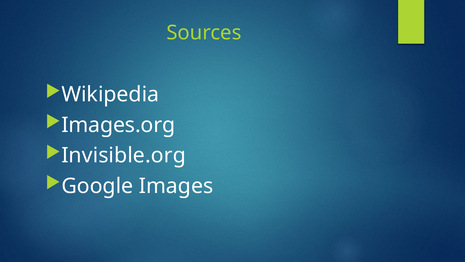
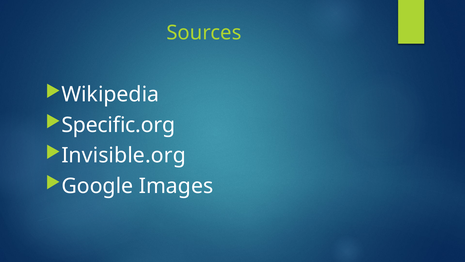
Images.org: Images.org -> Specific.org (118, 125)
